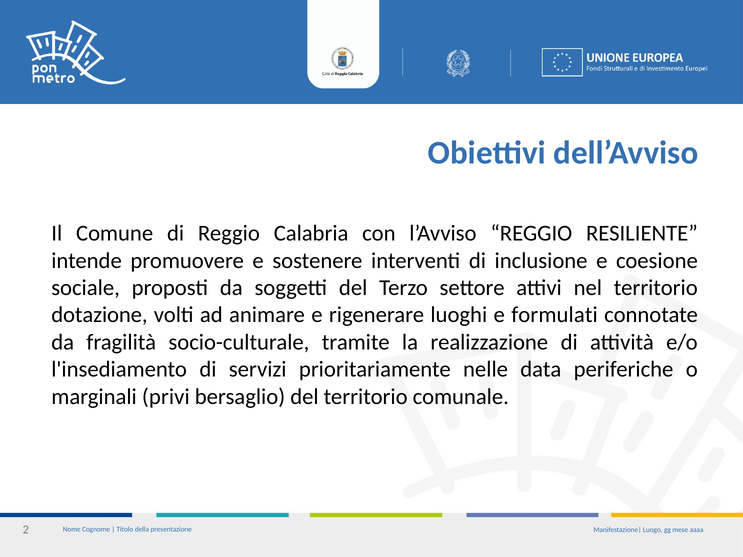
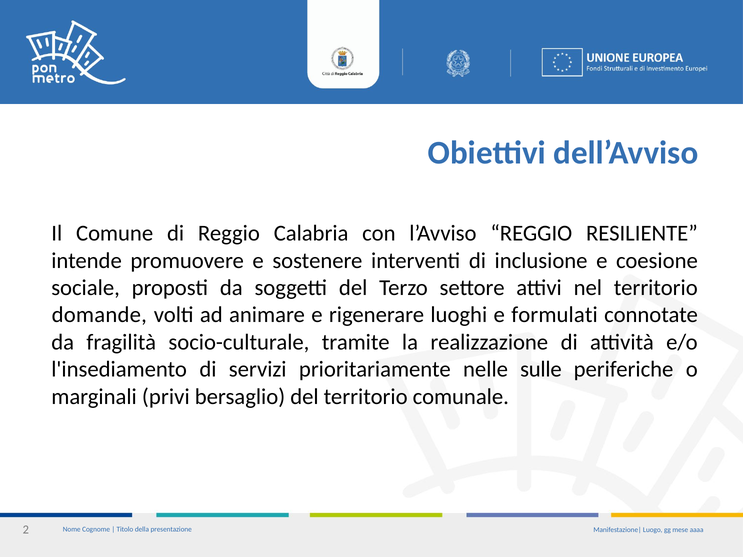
dotazione: dotazione -> domande (99, 315)
data: data -> sulle (541, 370)
